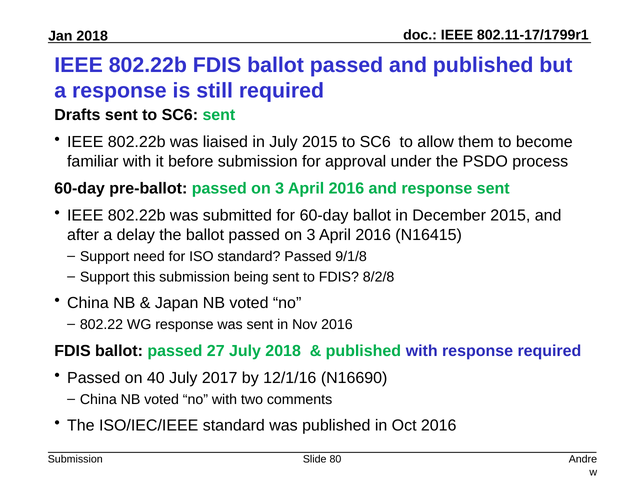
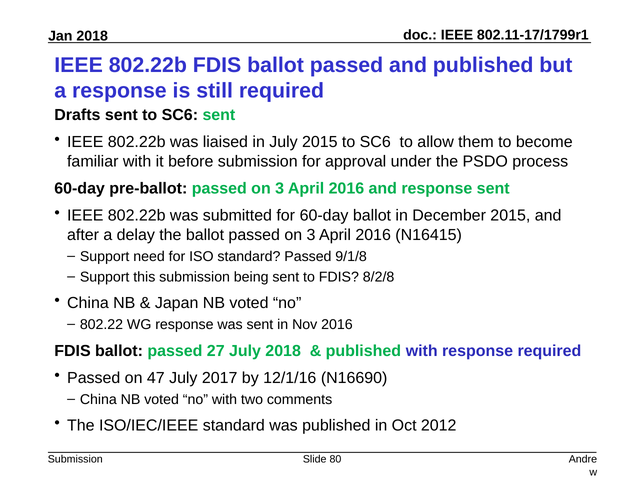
40: 40 -> 47 (156, 378)
Oct 2016: 2016 -> 2012 (439, 426)
